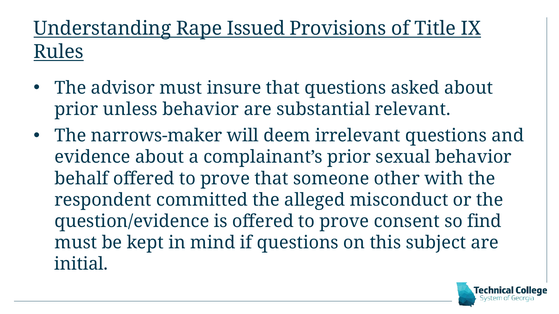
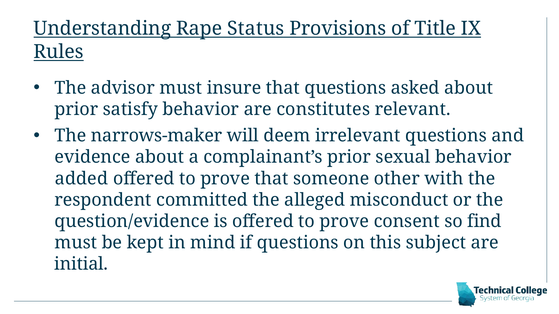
Issued: Issued -> Status (256, 28)
unless: unless -> satisfy (130, 110)
substantial: substantial -> constitutes (323, 110)
behalf: behalf -> added (81, 179)
